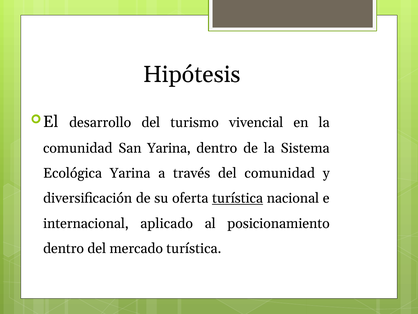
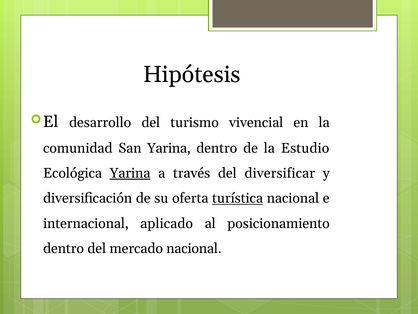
Sistema: Sistema -> Estudio (305, 148)
Yarina underline: none -> present (130, 173)
del comunidad: comunidad -> diversificar (280, 173)
mercado turística: turística -> nacional (194, 248)
